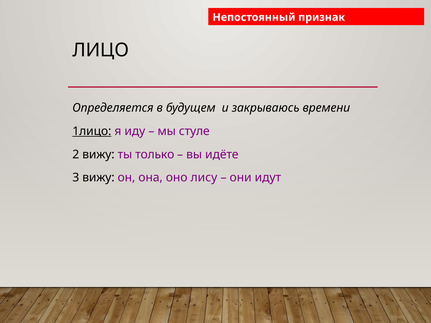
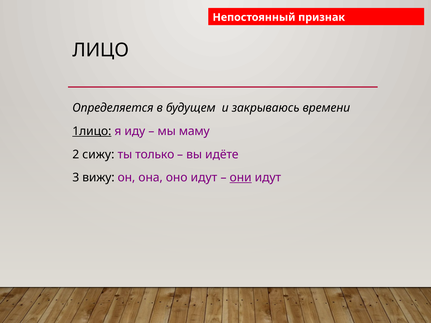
стуле: стуле -> маму (194, 131)
2 вижу: вижу -> сижу (98, 155)
оно лису: лису -> идут (204, 178)
они underline: none -> present (241, 178)
